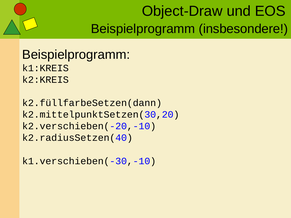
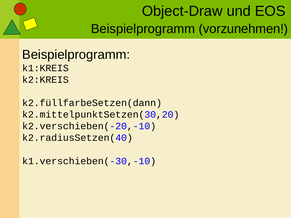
insbesondere: insbesondere -> vorzunehmen (243, 29)
